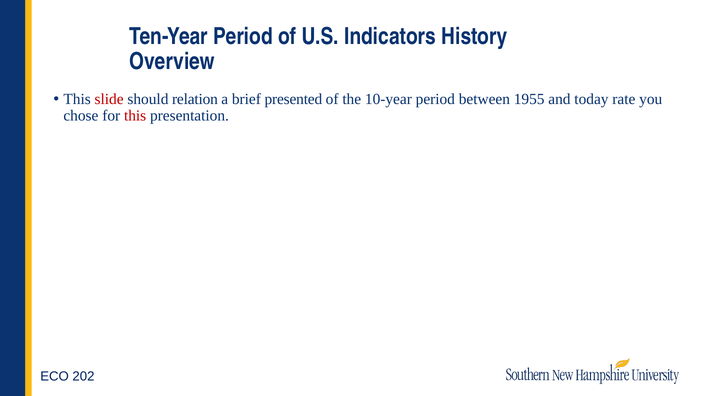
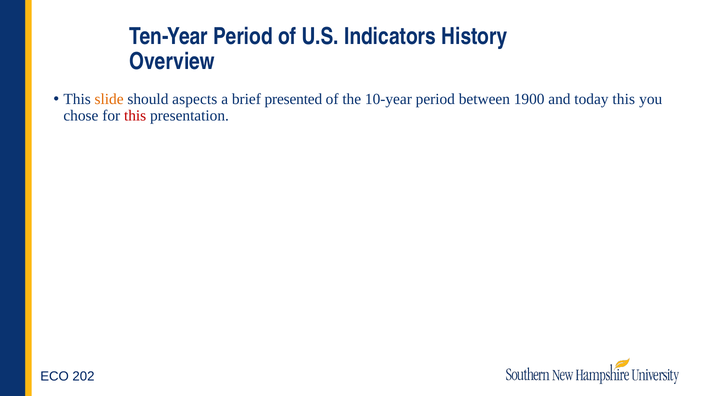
slide colour: red -> orange (109, 99)
relation: relation -> aspects (195, 99)
1955: 1955 -> 1900 (529, 99)
today rate: rate -> this (624, 99)
